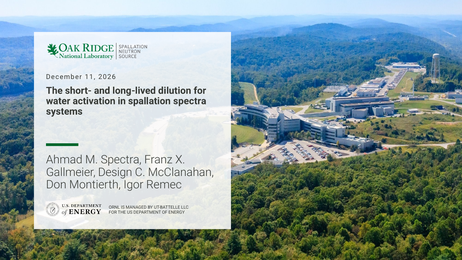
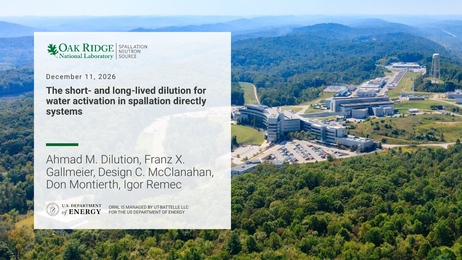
spallation spectra: spectra -> directly (190, 101)
M Spectra: Spectra -> Dilution (121, 160)
